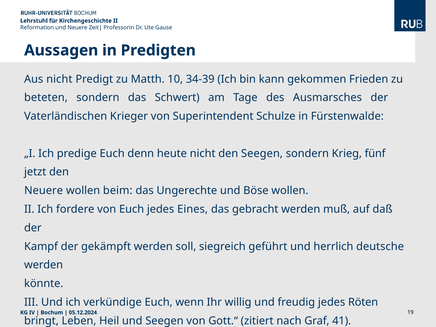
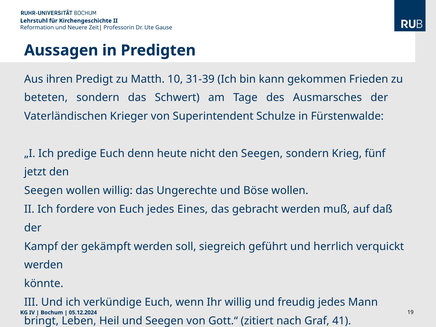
Aus nicht: nicht -> ihren (59, 79)
34-39: 34-39 -> 31-39 (200, 79)
Neuere: Neuere -> Seegen (44, 191)
wollen beim: beim -> willig (118, 191)
deutsche: deutsche -> verquickt (380, 246)
Röten: Röten -> Mann (363, 302)
